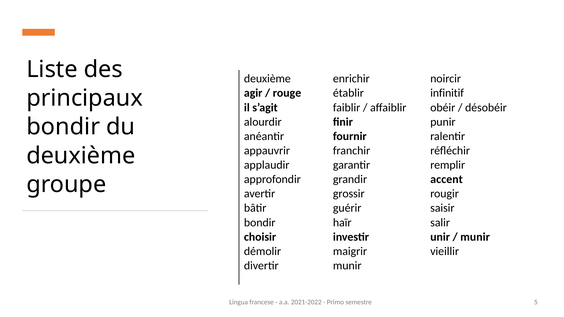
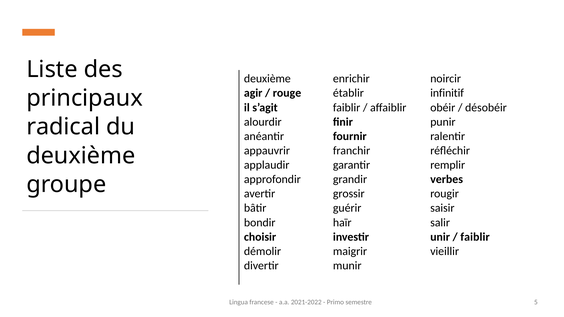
bondir: bondir -> radical (63, 127)
accent: accent -> verbes (447, 180)
munir: munir -> faiblir (475, 237)
